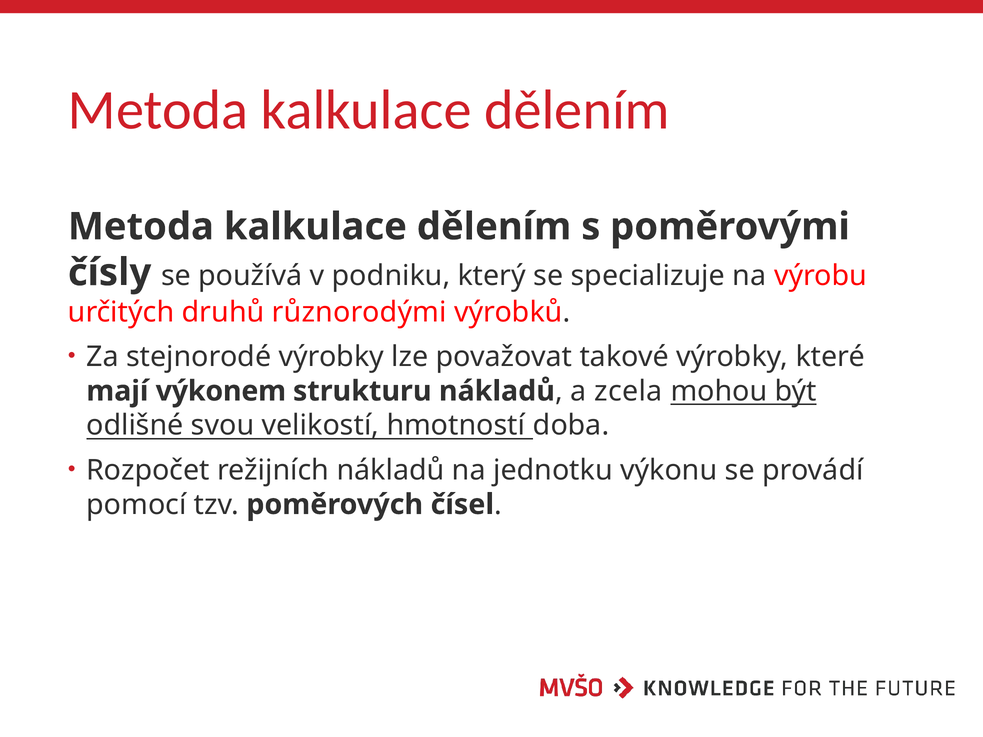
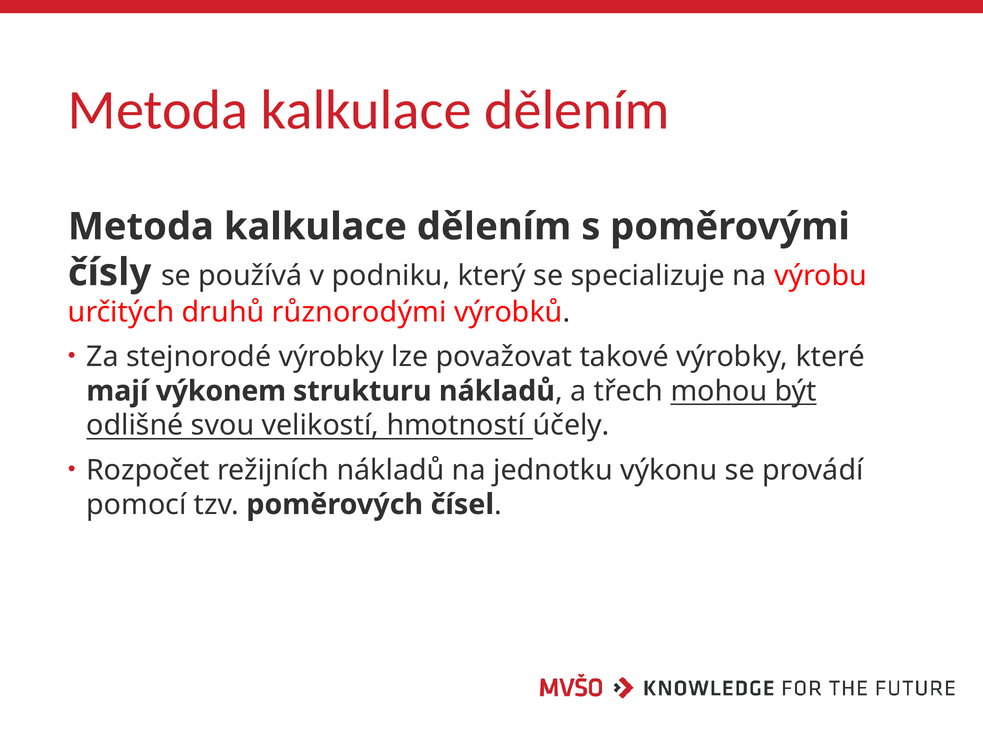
zcela: zcela -> třech (628, 391)
doba: doba -> účely (571, 426)
